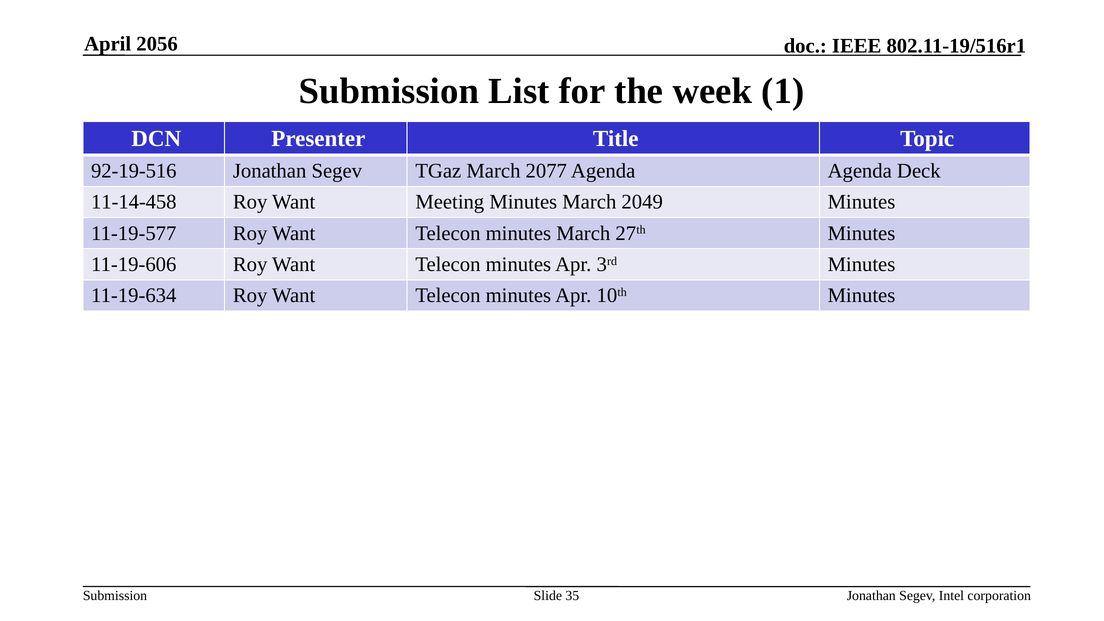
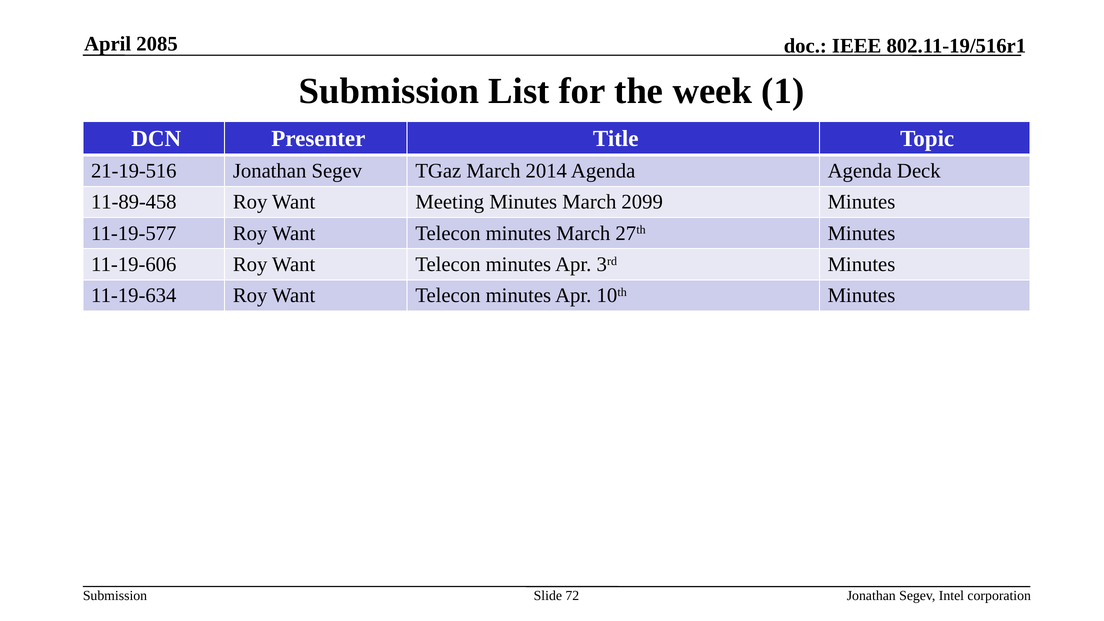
2056: 2056 -> 2085 (157, 44)
92-19-516: 92-19-516 -> 21-19-516 (134, 171)
2077: 2077 -> 2014 (546, 171)
11-14-458: 11-14-458 -> 11-89-458 (134, 202)
2049: 2049 -> 2099 (642, 202)
35: 35 -> 72 (572, 596)
